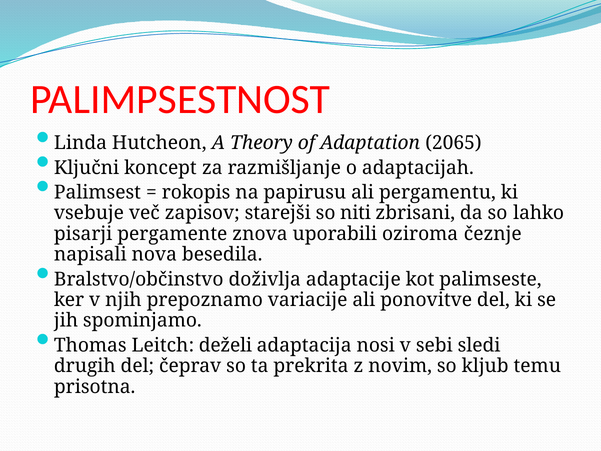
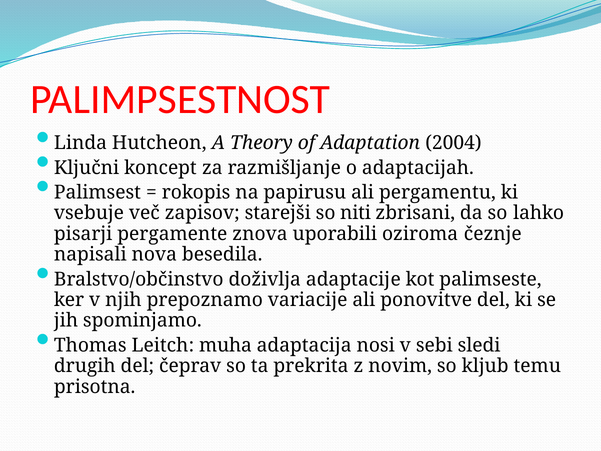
2065: 2065 -> 2004 (453, 143)
deželi: deželi -> muha (225, 345)
